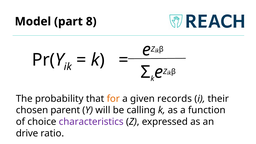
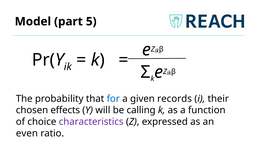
8: 8 -> 5 (91, 22)
for colour: orange -> blue (113, 99)
parent: parent -> effects (65, 110)
drive: drive -> even (27, 133)
